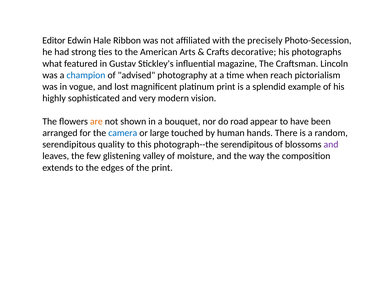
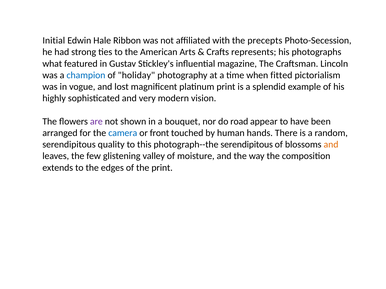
Editor: Editor -> Initial (54, 41)
precisely: precisely -> precepts (265, 41)
decorative: decorative -> represents (254, 52)
advised: advised -> holiday (136, 75)
reach: reach -> fitted (281, 75)
are colour: orange -> purple (96, 122)
large: large -> front (159, 133)
and colour: purple -> orange (331, 145)
